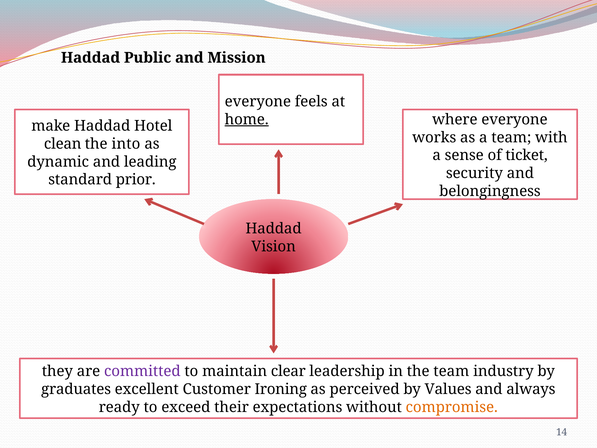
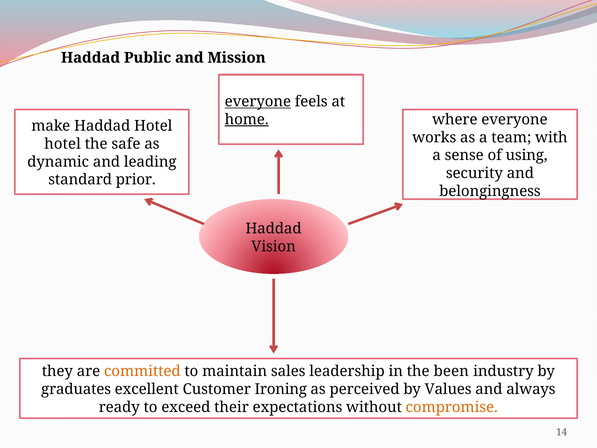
everyone underline: none -> present (258, 102)
clean: clean -> hotel (63, 144)
into: into -> safe (126, 144)
ticket: ticket -> using (527, 155)
committed colour: purple -> orange (142, 371)
clear: clear -> sales (288, 371)
the team: team -> been (451, 371)
